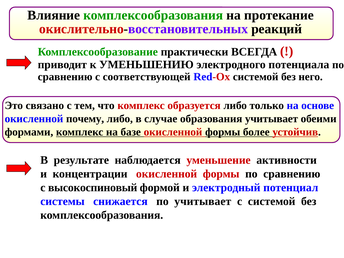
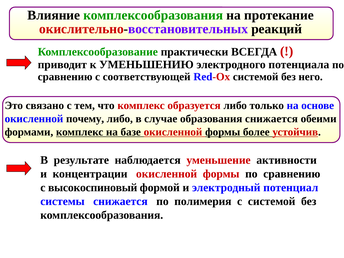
образования учитывает: учитывает -> снижается (271, 119)
по учитывает: учитывает -> полимерия (203, 201)
